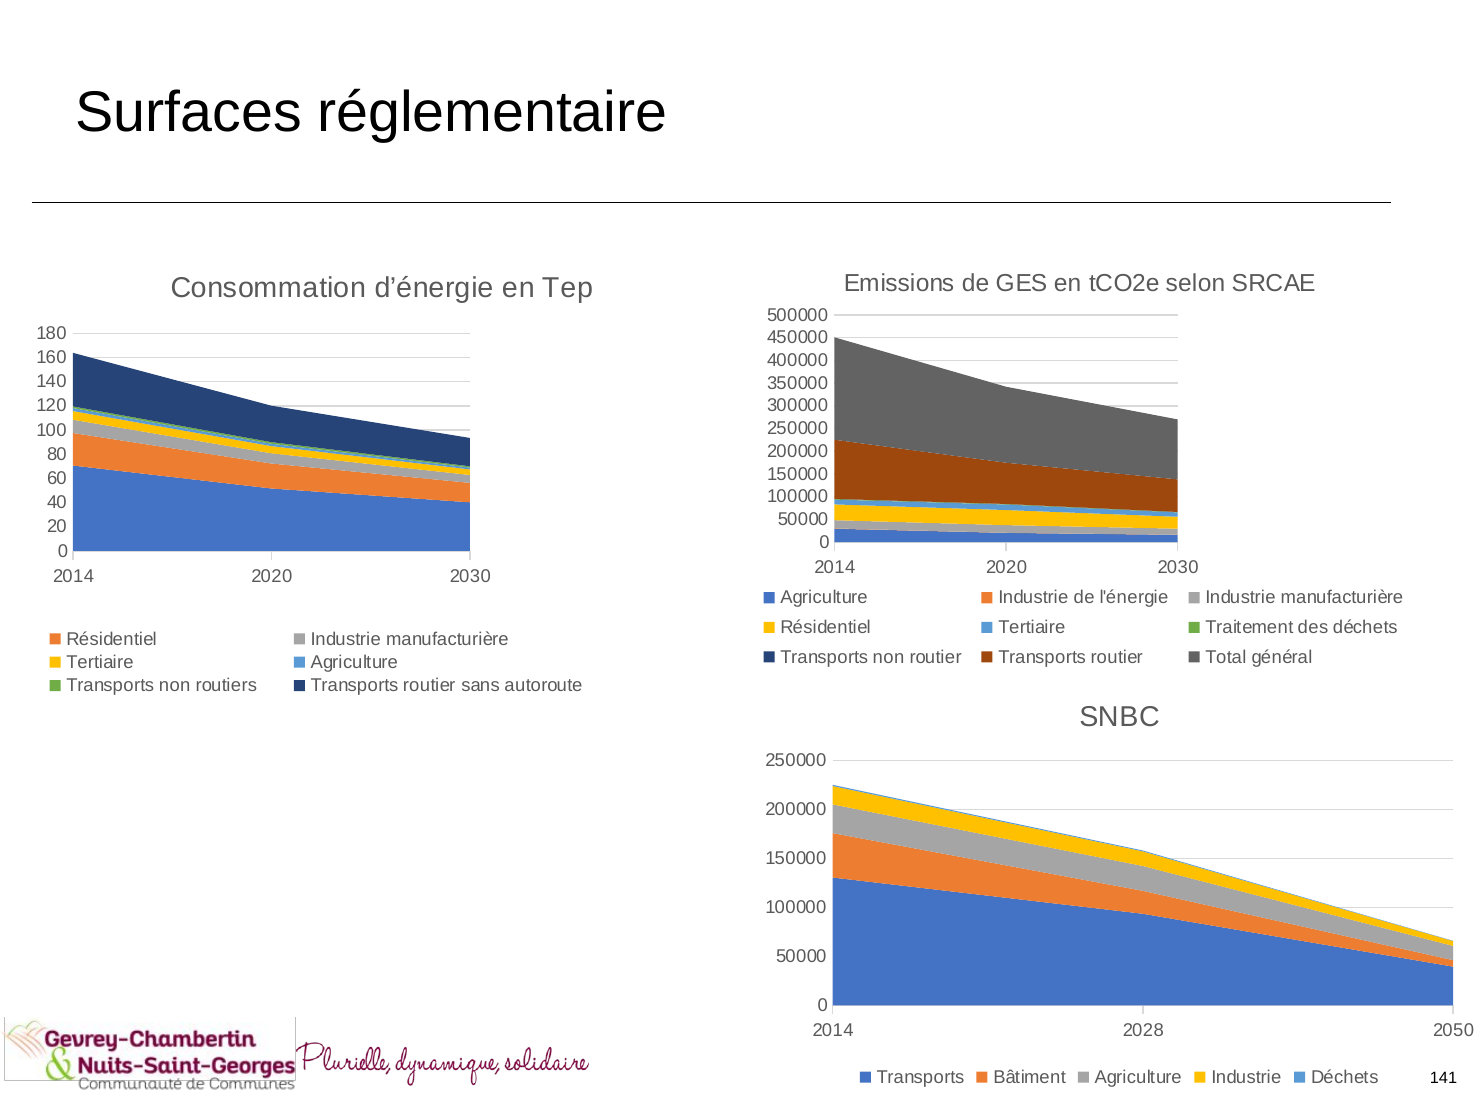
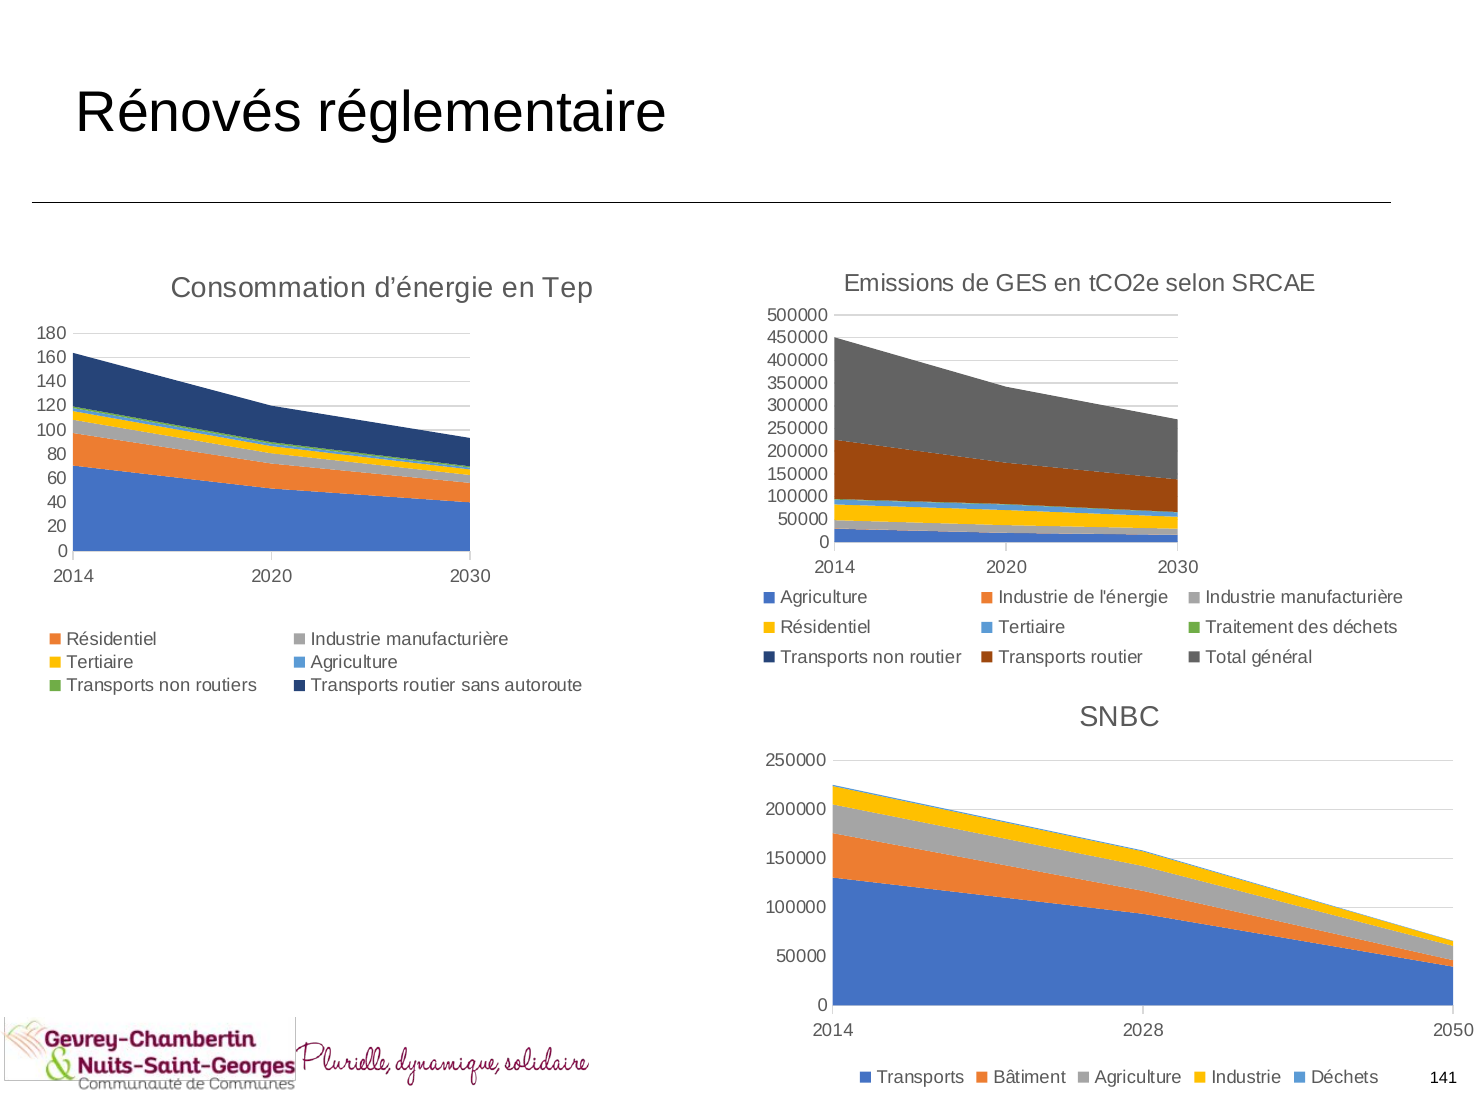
Surfaces: Surfaces -> Rénovés (189, 112)
